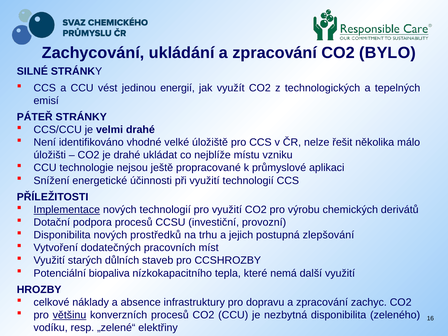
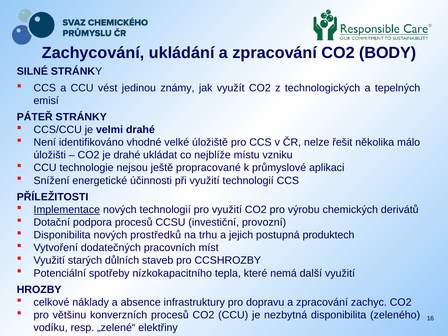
BYLO: BYLO -> BODY (388, 53)
energií: energií -> známy (177, 88)
zlepšování: zlepšování -> produktech (329, 235)
biopaliva: biopaliva -> spotřeby (109, 273)
většinu underline: present -> none (69, 315)
